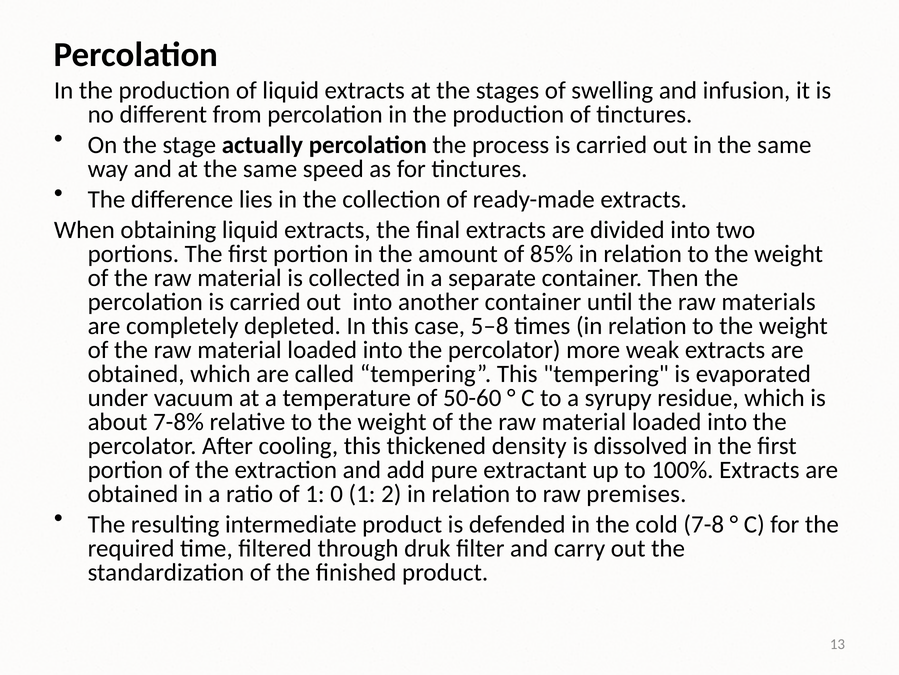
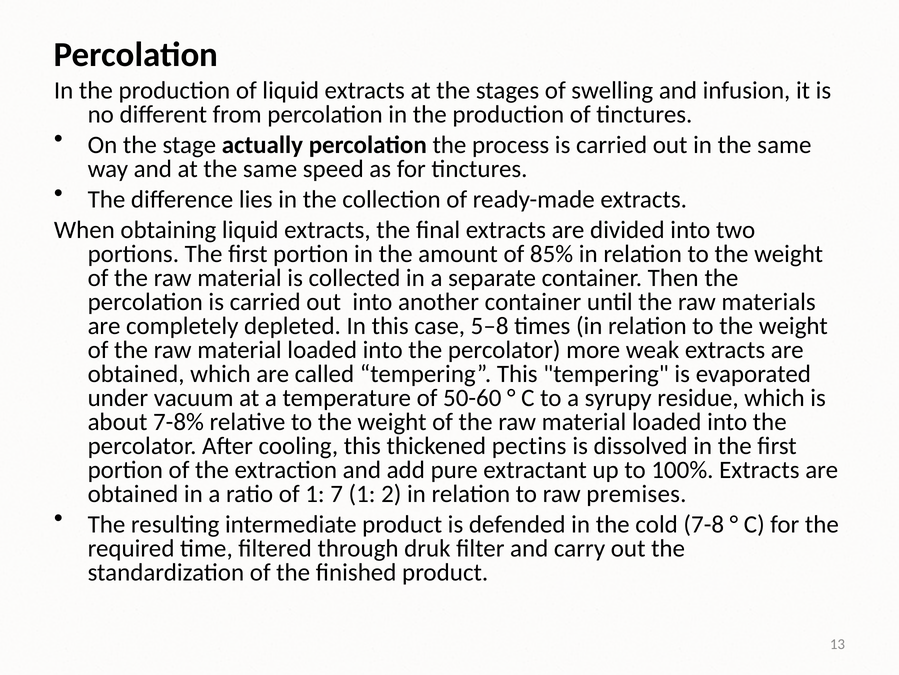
density: density -> pectins (529, 446)
0: 0 -> 7 (337, 494)
